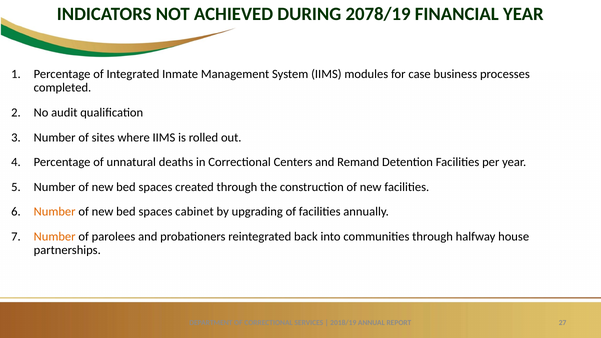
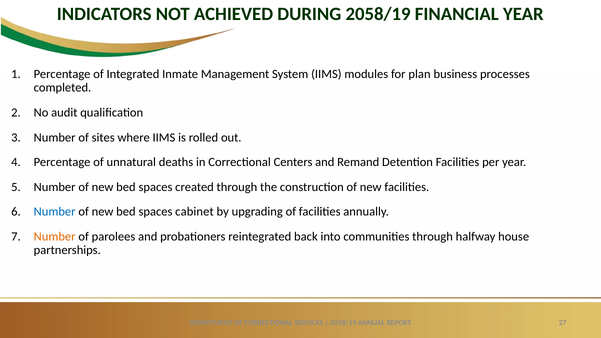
2078/19: 2078/19 -> 2058/19 (378, 14)
case: case -> plan (420, 74)
Number colour: orange -> blue (55, 212)
